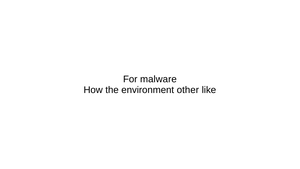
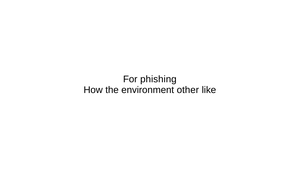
malware: malware -> phishing (158, 79)
